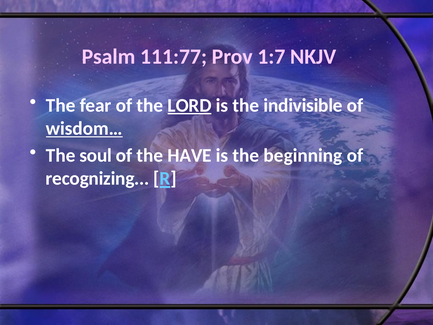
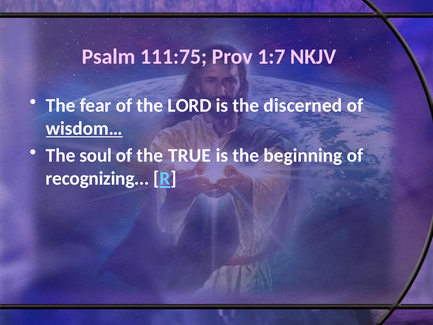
111:77: 111:77 -> 111:75 (174, 57)
LORD underline: present -> none (190, 105)
indivisible: indivisible -> discerned (303, 105)
HAVE: HAVE -> TRUE (189, 155)
